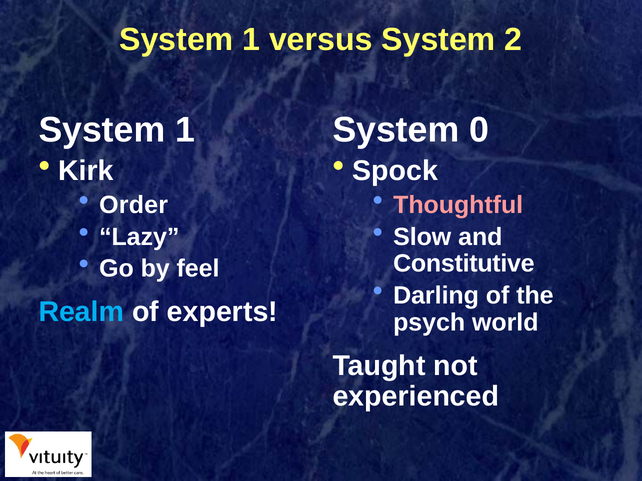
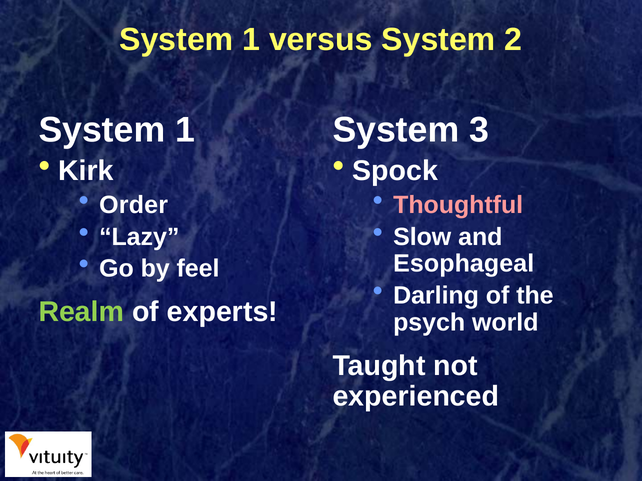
0: 0 -> 3 (479, 130)
Constitutive: Constitutive -> Esophageal (464, 264)
Realm colour: light blue -> light green (81, 312)
